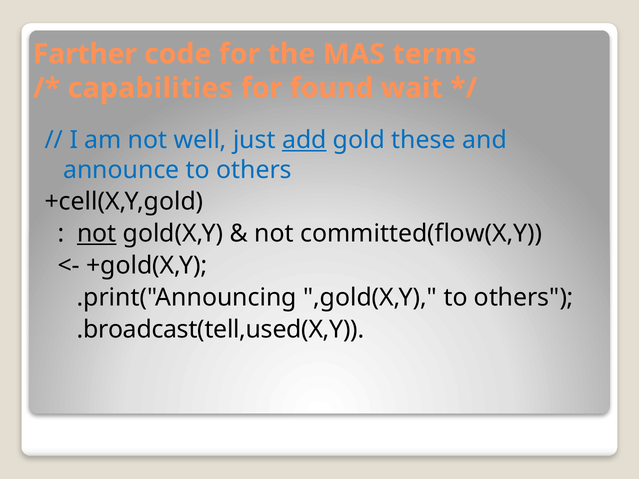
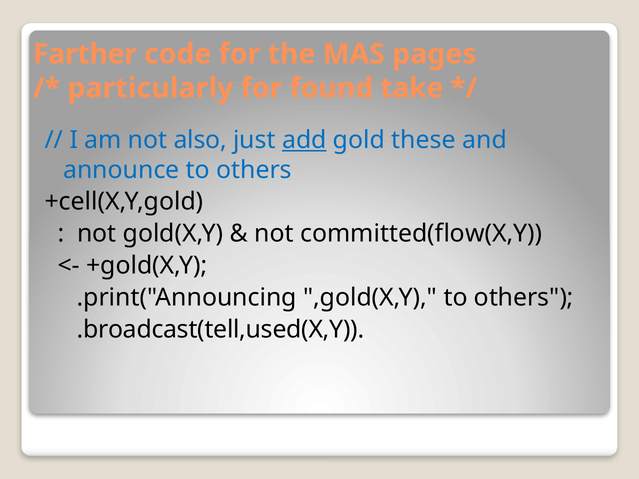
terms: terms -> pages (434, 54)
capabilities: capabilities -> particularly (150, 88)
wait: wait -> take (412, 88)
well: well -> also (200, 140)
not underline: present -> none (97, 234)
